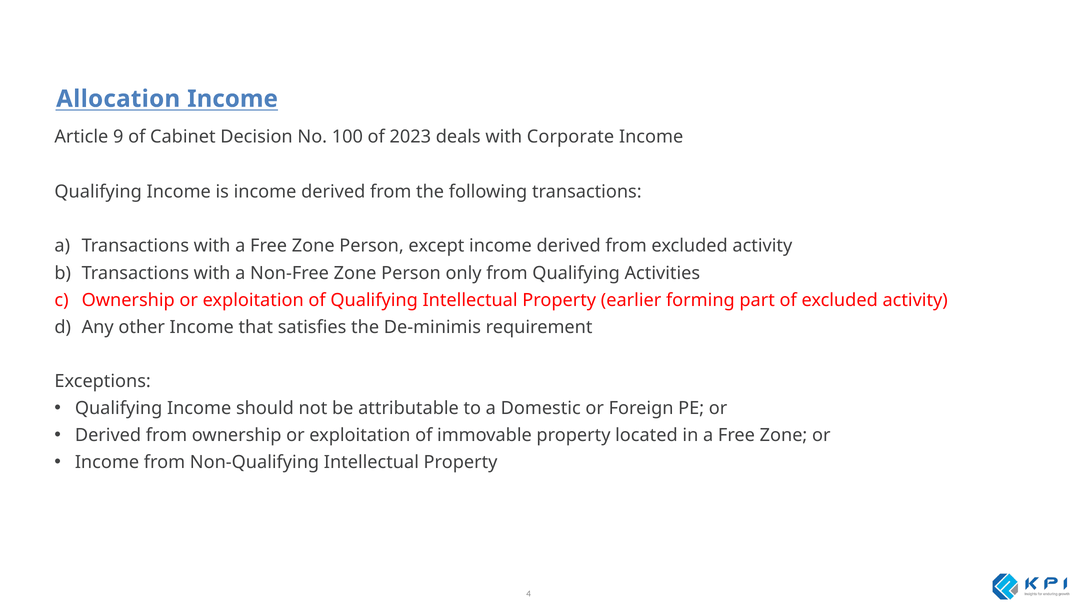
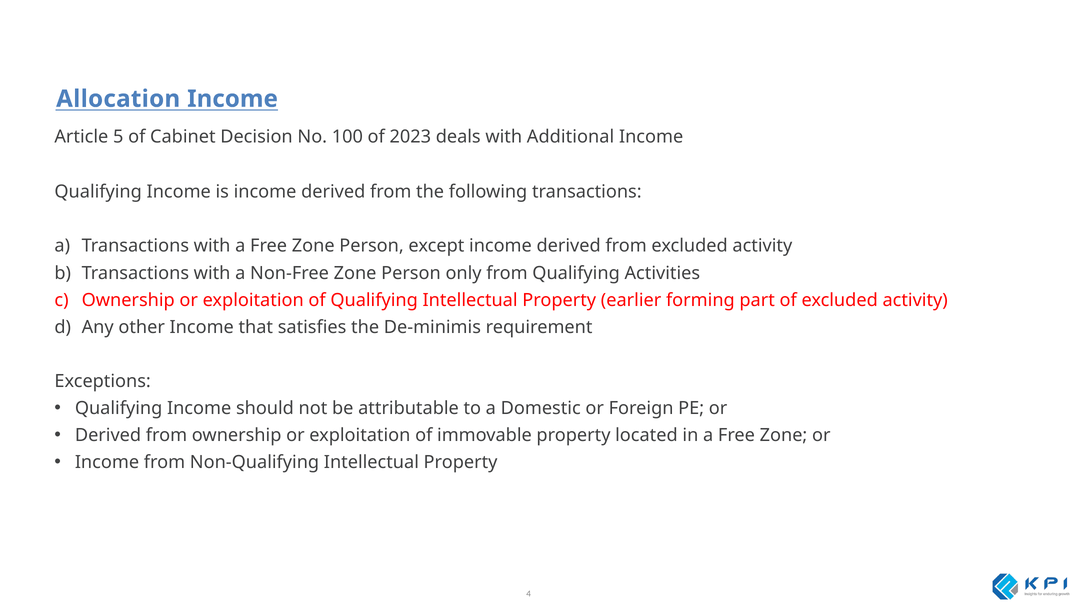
9: 9 -> 5 (118, 137)
Corporate: Corporate -> Additional (571, 137)
